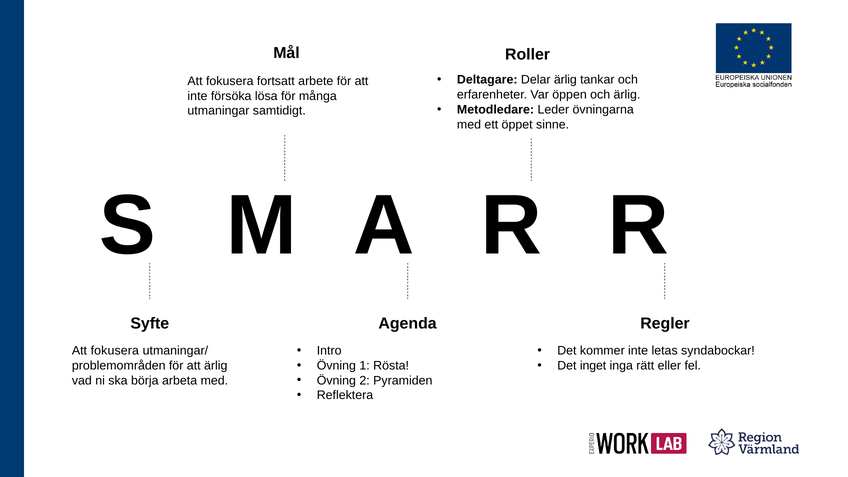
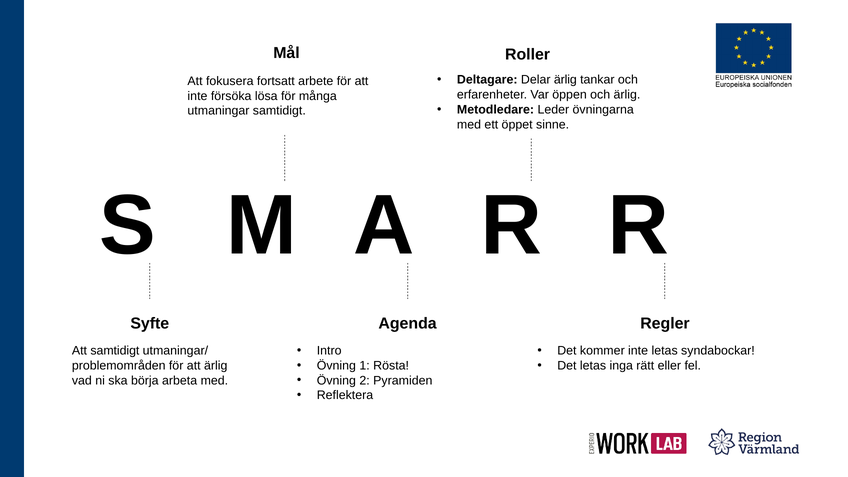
fokusera: fokusera -> samtidigt (115, 351)
Det inget: inget -> letas (593, 366)
